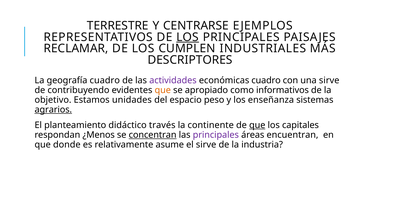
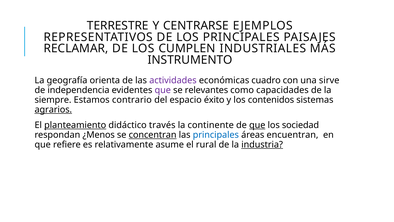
LOS underline: present -> none (188, 37)
DESCRIPTORES: DESCRIPTORES -> INSTRUMENTO (190, 60)
geografía cuadro: cuadro -> orienta (105, 80)
contribuyendo: contribuyendo -> independencia (78, 90)
que colour: orange -> purple (163, 90)
apropiado: apropiado -> relevantes (206, 90)
informativos: informativos -> capacidades (282, 90)
objetivo: objetivo -> siempre (53, 100)
unidades: unidades -> contrario (132, 100)
peso: peso -> éxito (214, 100)
enseñanza: enseñanza -> contenidos (271, 100)
planteamiento underline: none -> present (75, 125)
capitales: capitales -> sociedad (300, 125)
principales colour: purple -> blue (216, 135)
donde: donde -> refiere (67, 144)
el sirve: sirve -> rural (206, 144)
industria underline: none -> present (262, 144)
